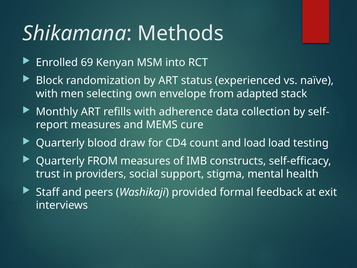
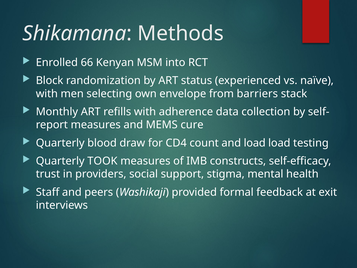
69: 69 -> 66 (87, 63)
adapted: adapted -> barriers (257, 94)
Quarterly FROM: FROM -> TOOK (102, 161)
